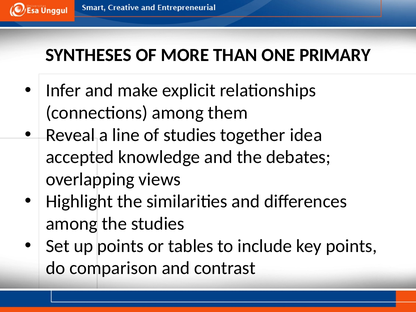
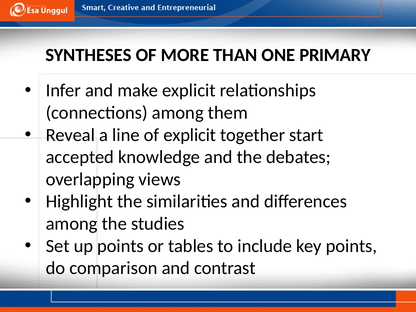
of studies: studies -> explicit (190, 135)
idea: idea -> start (306, 135)
